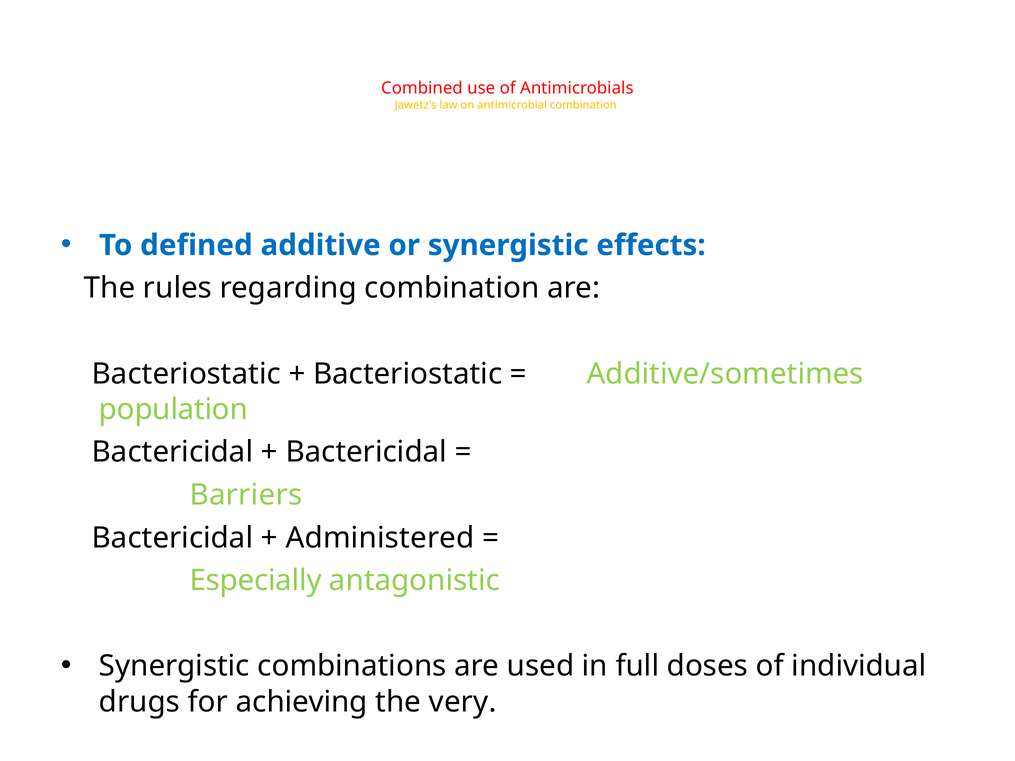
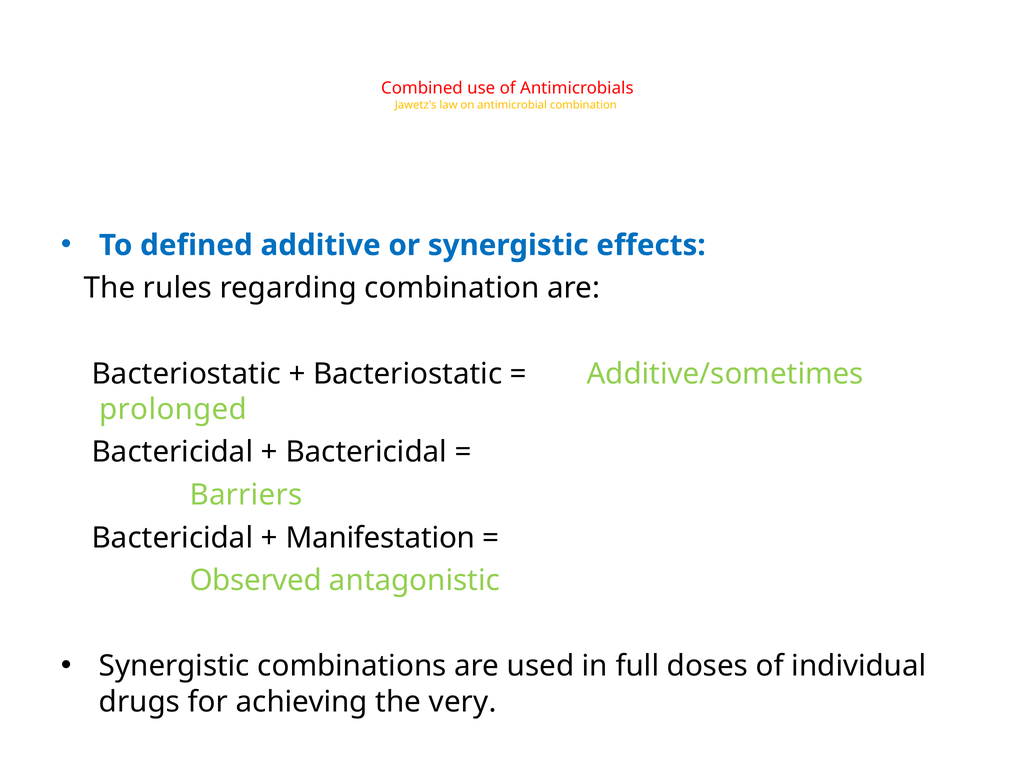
population: population -> prolonged (173, 409)
Administered: Administered -> Manifestation (380, 538)
Especially: Especially -> Observed (256, 581)
